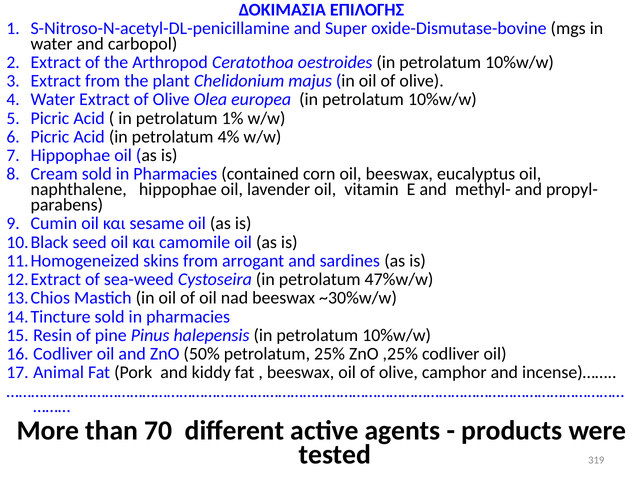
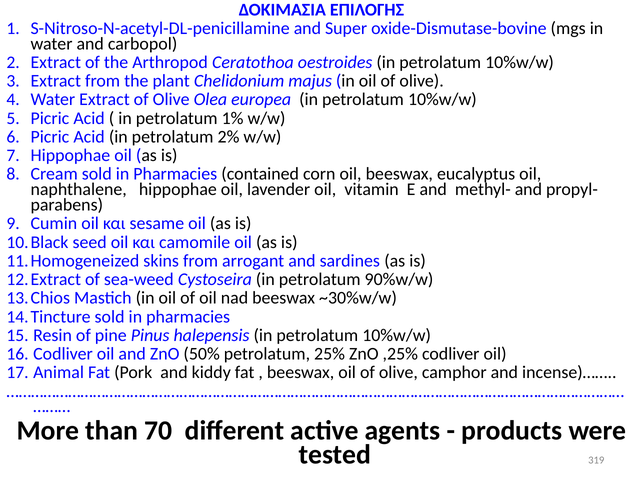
4%: 4% -> 2% (228, 137)
47%w/w: 47%w/w -> 90%w/w (399, 280)
